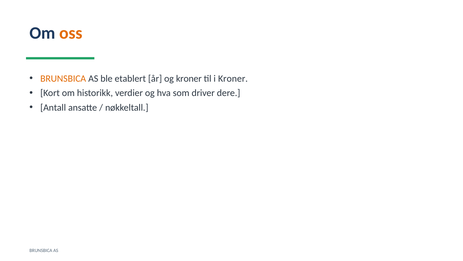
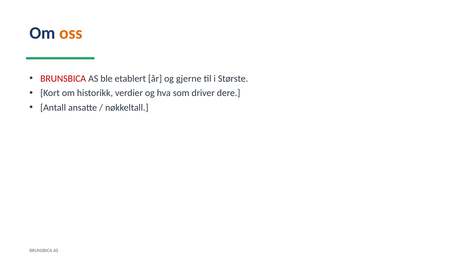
BRUNSBICA colour: orange -> red (63, 78)
og kroner: kroner -> gjerne (189, 78)
i Kroner: Kroner -> Største (233, 78)
